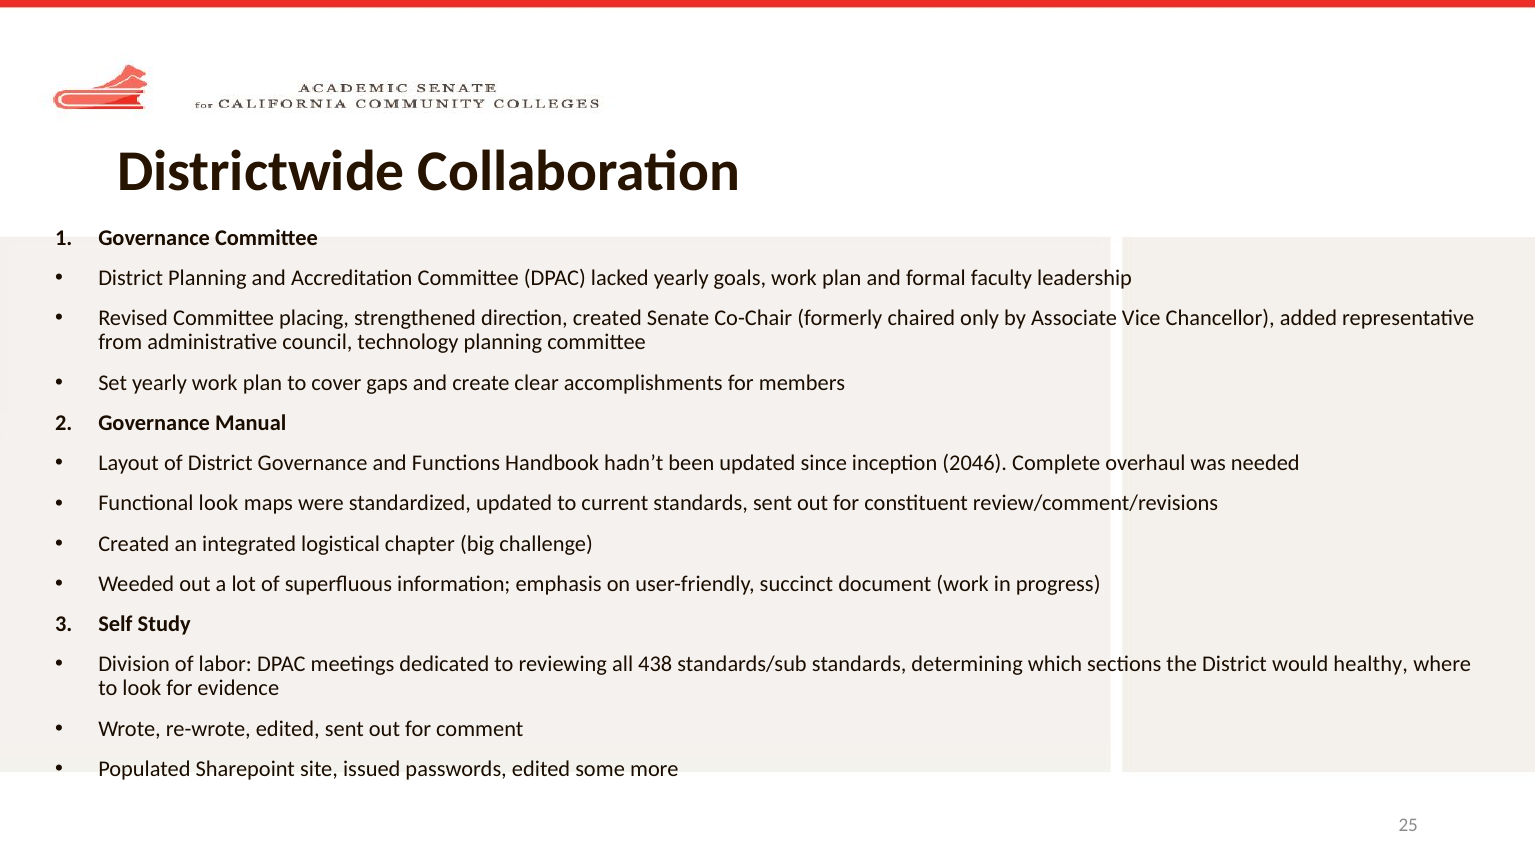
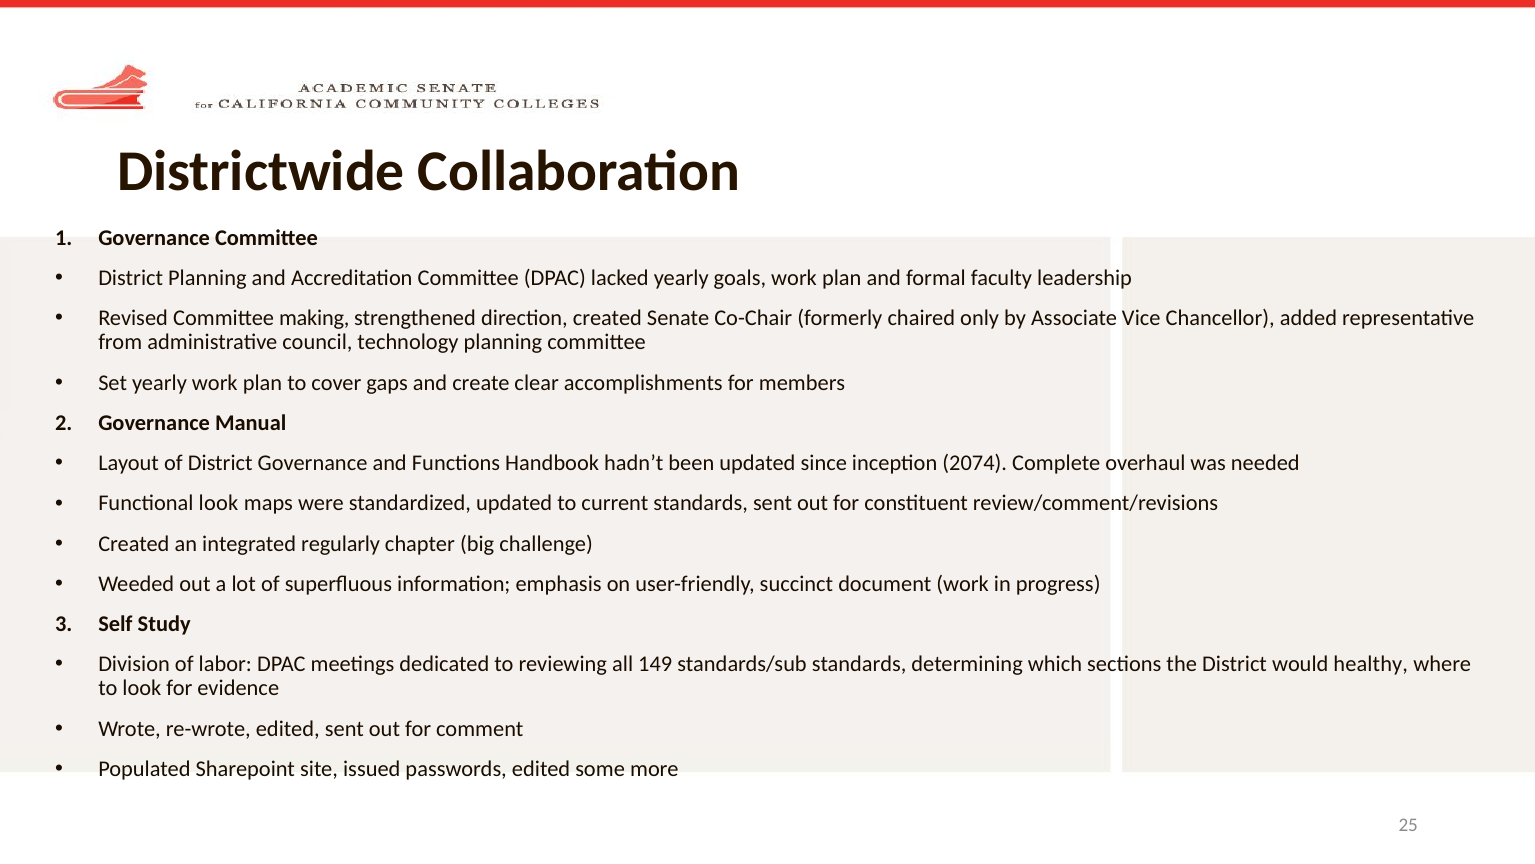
placing: placing -> making (314, 318)
2046: 2046 -> 2074 (975, 463)
integrated logistical: logistical -> regularly (341, 543)
438: 438 -> 149 (655, 664)
